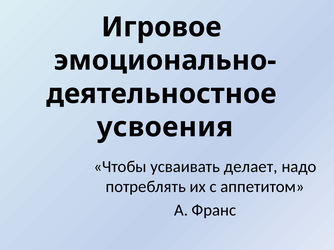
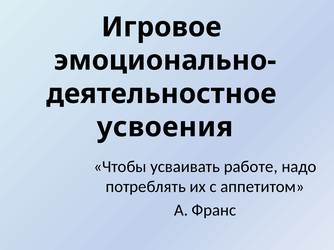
делает: делает -> работе (251, 167)
